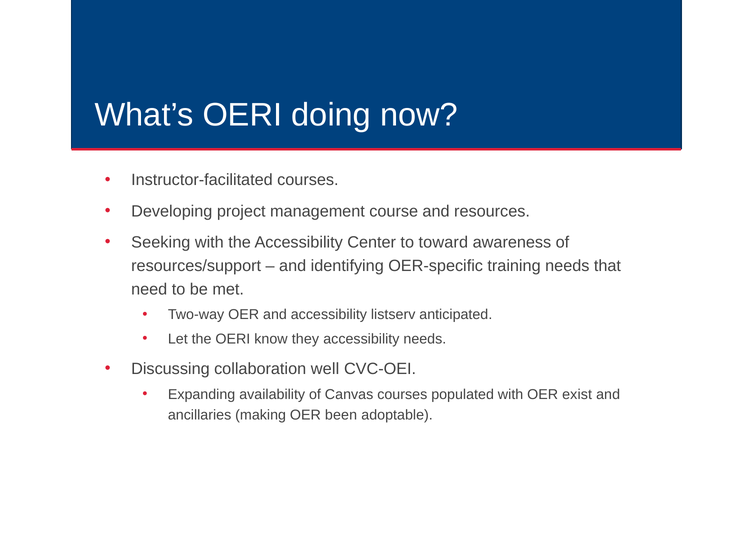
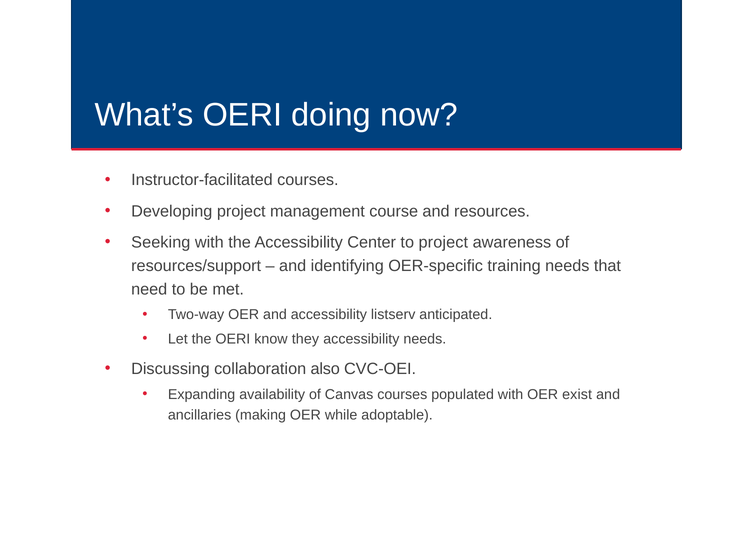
to toward: toward -> project (443, 242)
well: well -> also (325, 369)
been: been -> while (341, 415)
